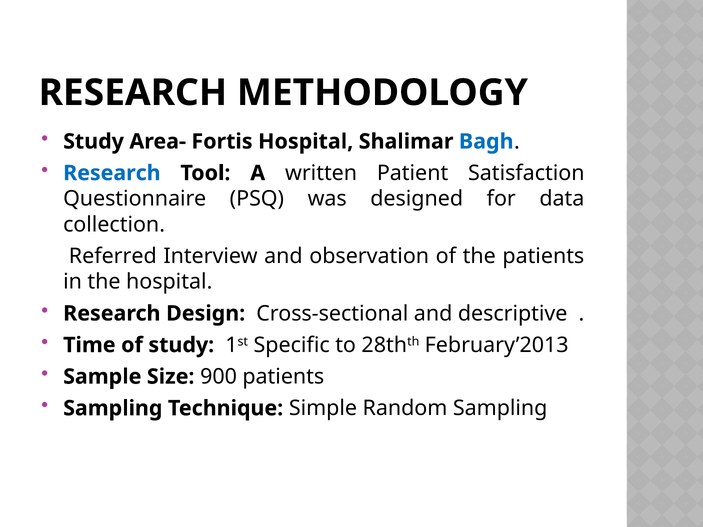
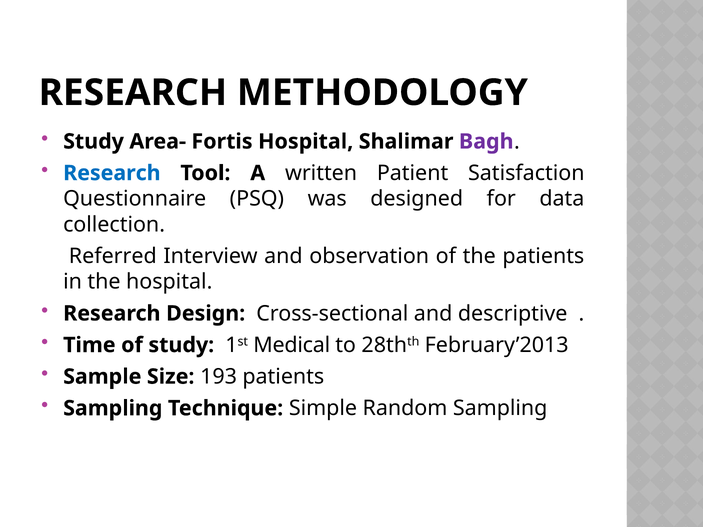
Bagh colour: blue -> purple (486, 142)
Specific: Specific -> Medical (292, 345)
900: 900 -> 193 (219, 377)
